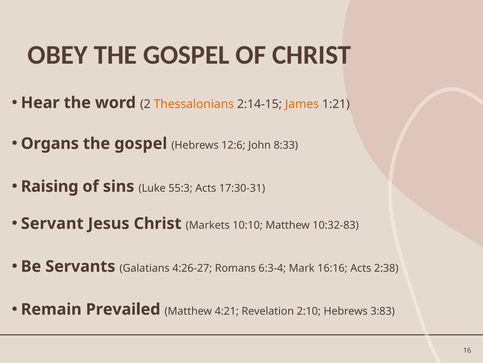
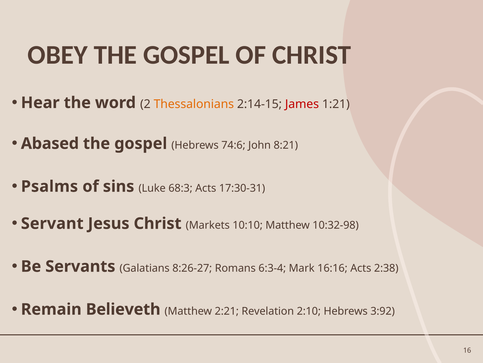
James colour: orange -> red (302, 104)
Organs: Organs -> Abased (50, 143)
12:6: 12:6 -> 74:6 (233, 145)
8:33: 8:33 -> 8:21 (286, 145)
Raising: Raising -> Psalms (49, 186)
55:3: 55:3 -> 68:3 (180, 188)
10:32-83: 10:32-83 -> 10:32-98 (336, 225)
4:26-27: 4:26-27 -> 8:26-27 (192, 268)
Prevailed: Prevailed -> Believeth (123, 309)
4:21: 4:21 -> 2:21 (227, 311)
3:83: 3:83 -> 3:92 (383, 311)
